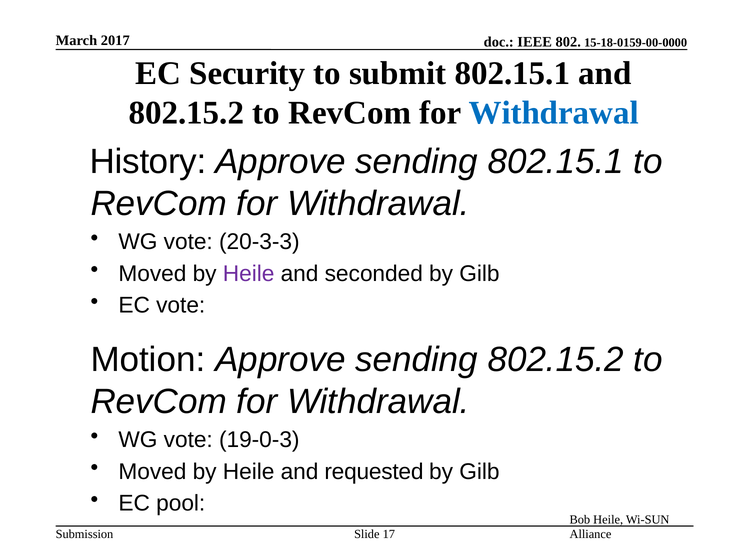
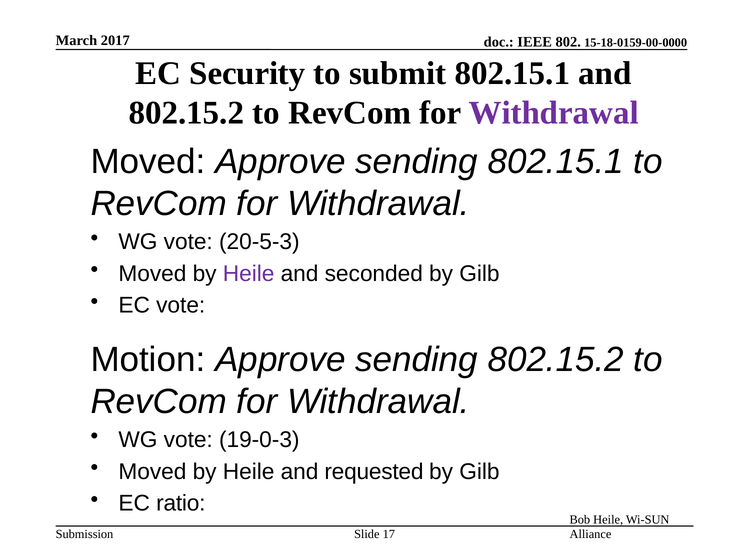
Withdrawal colour: blue -> purple (554, 113)
History: History -> Moved (148, 162)
20-3-3: 20-3-3 -> 20-5-3 (259, 242)
pool: pool -> ratio (181, 503)
